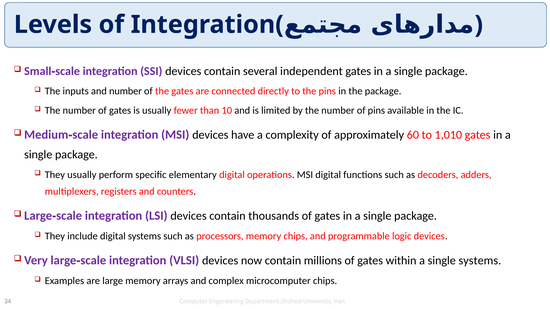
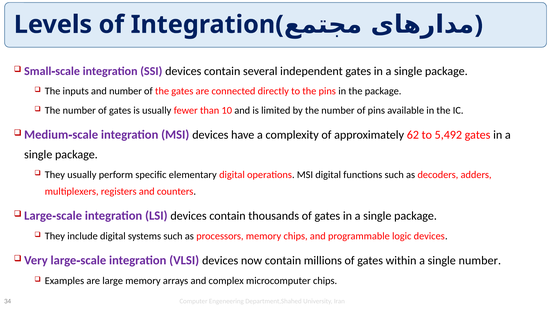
60: 60 -> 62 (413, 135)
1,010: 1,010 -> 5,492 (448, 135)
single systems: systems -> number (480, 261)
